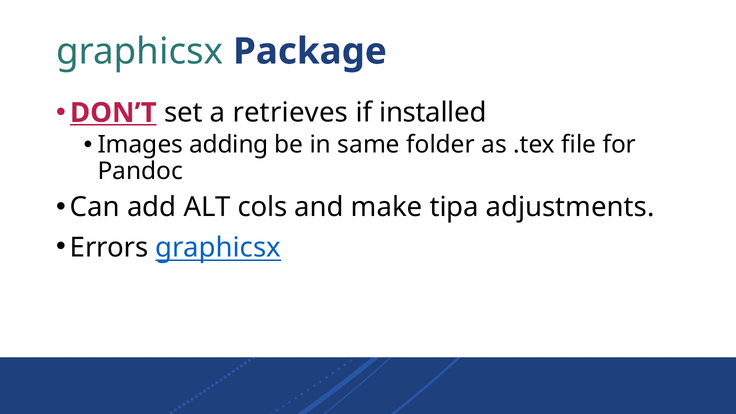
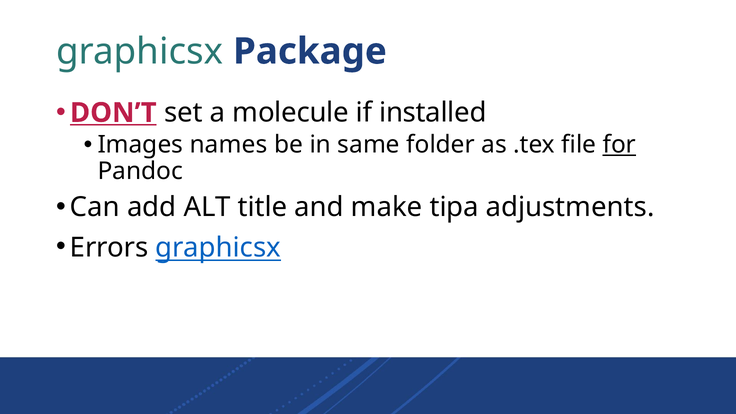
retrieves: retrieves -> molecule (291, 113)
adding: adding -> names (229, 145)
for underline: none -> present (619, 145)
cols: cols -> title (262, 207)
